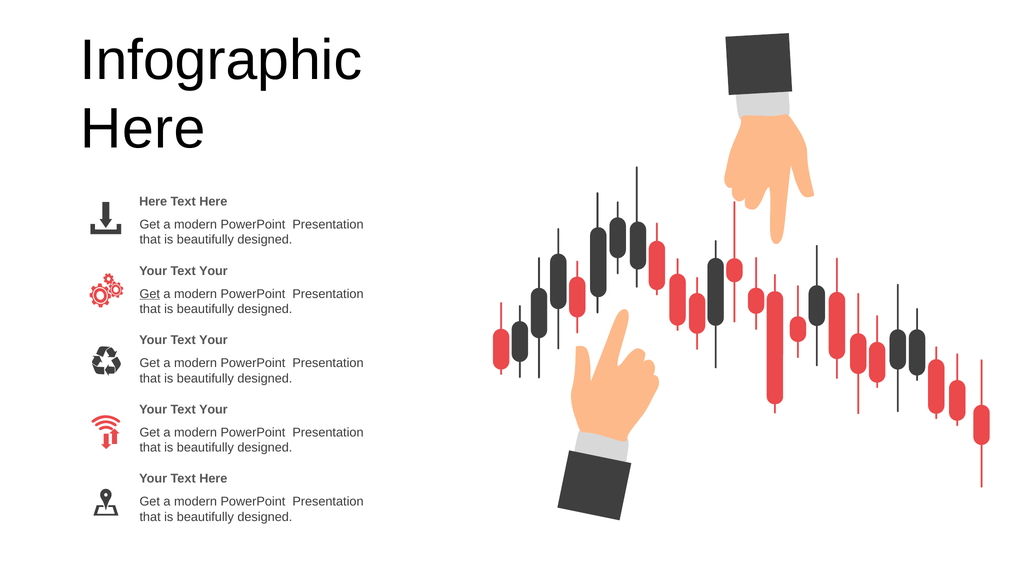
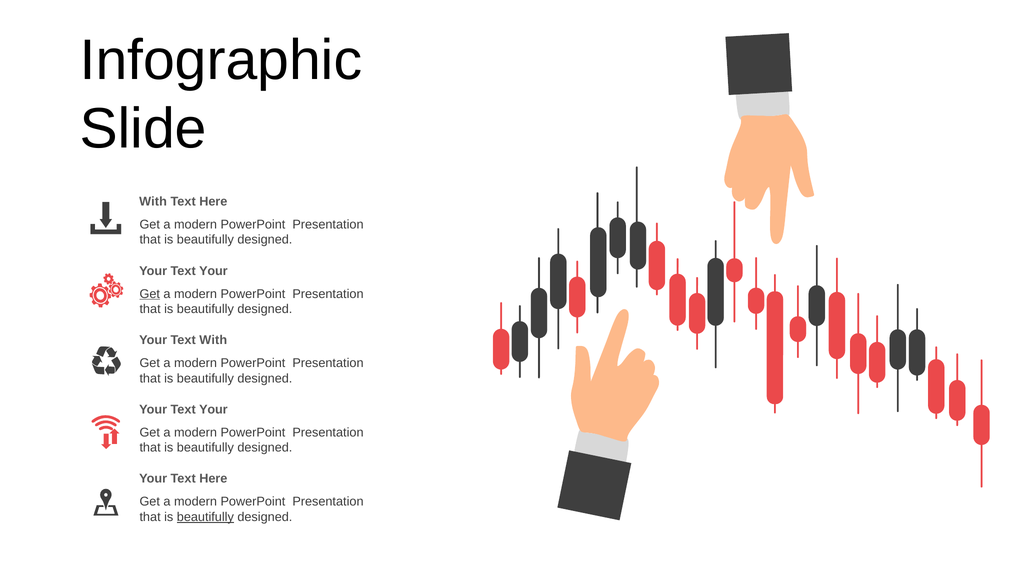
Here: Here -> Slide (143, 129)
Here: Here -> With (153, 202)
Your: Your -> With (213, 340)
beautifully underline: none -> present (205, 517)
